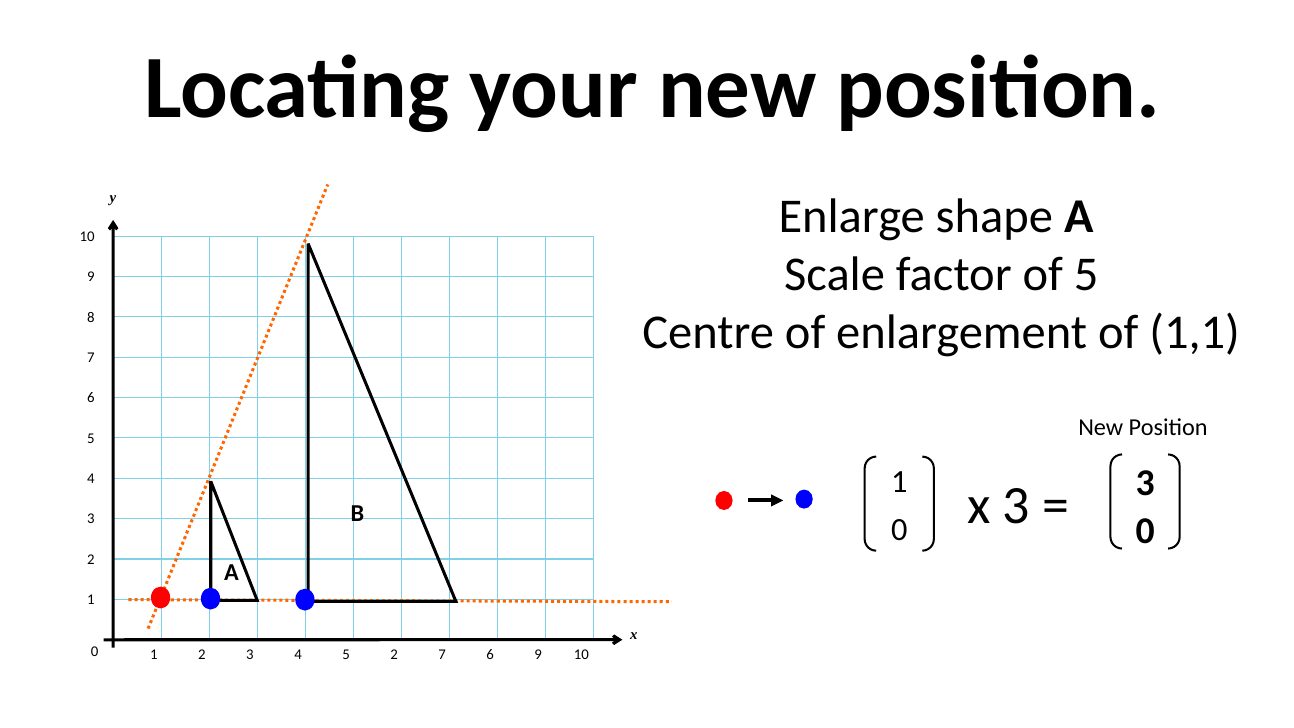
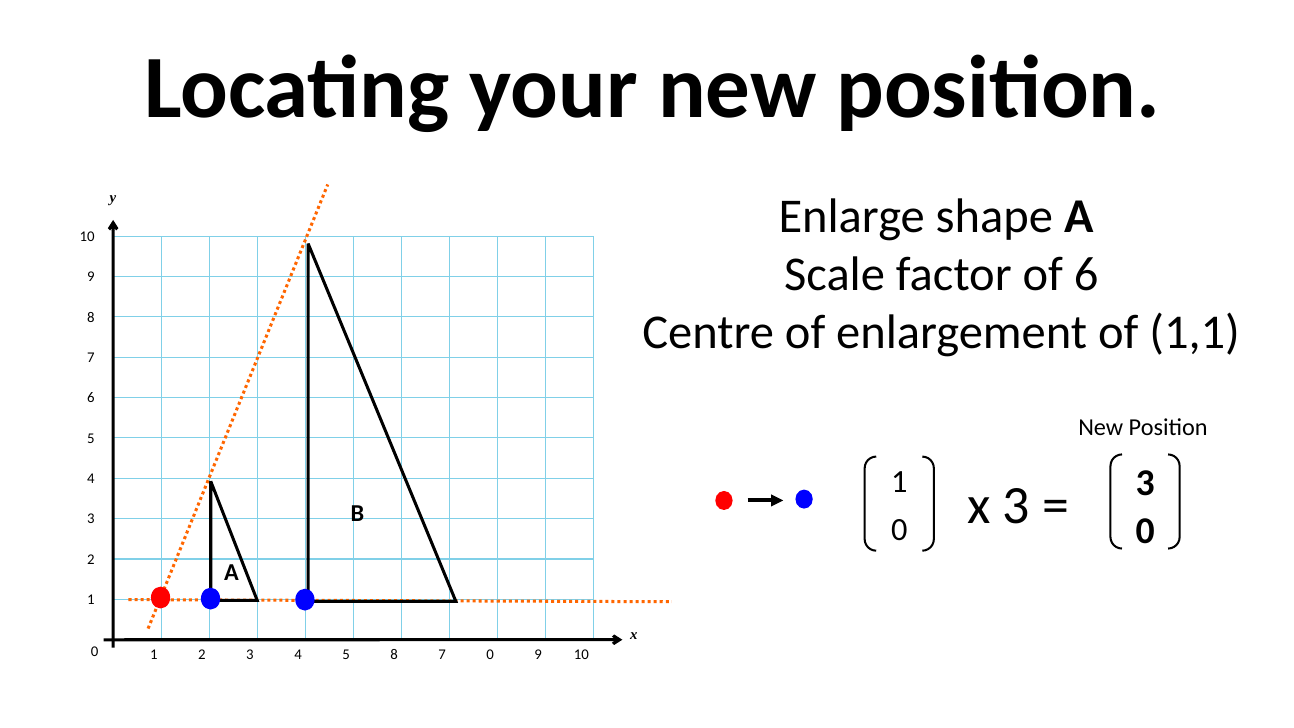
of 5: 5 -> 6 (1086, 274)
5 2: 2 -> 8 (394, 654)
7 6: 6 -> 0 (490, 654)
